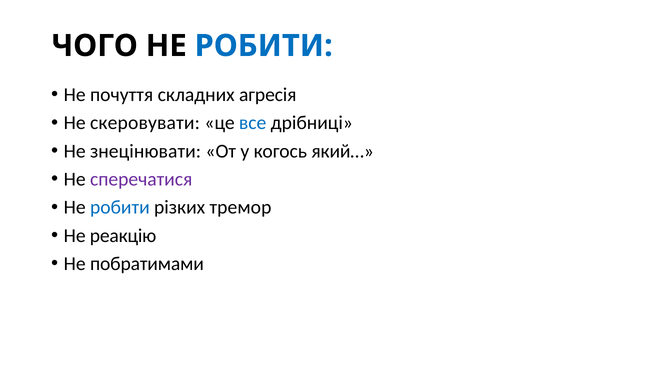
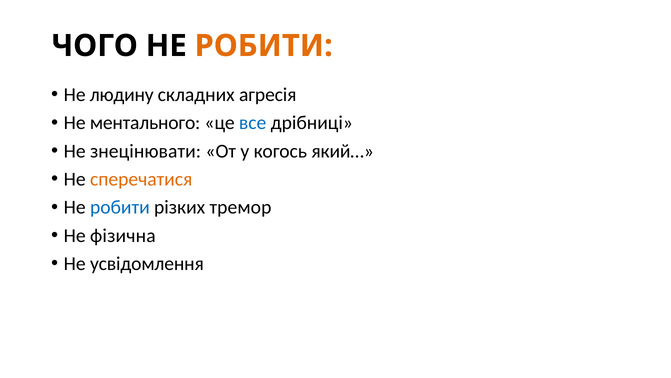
РОБИТИ colour: blue -> orange (264, 46)
почуття: почуття -> людину (122, 95)
скеровувати: скеровувати -> ментального (145, 123)
сперечатися colour: purple -> orange (141, 179)
реакцію: реакцію -> фізична (123, 235)
побратимами: побратимами -> усвідомлення (147, 263)
